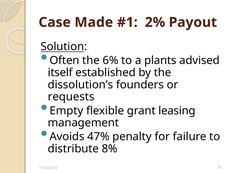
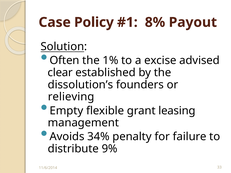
Made: Made -> Policy (94, 22)
2%: 2% -> 8% (155, 22)
6%: 6% -> 1% (110, 61)
plants: plants -> excise (160, 61)
itself: itself -> clear (60, 73)
requests: requests -> relieving (71, 97)
47%: 47% -> 34% (98, 137)
8%: 8% -> 9% (110, 149)
